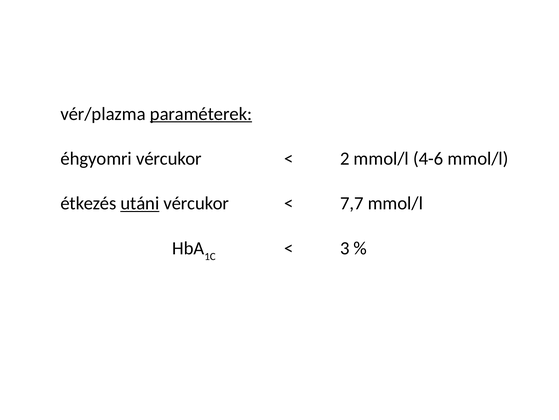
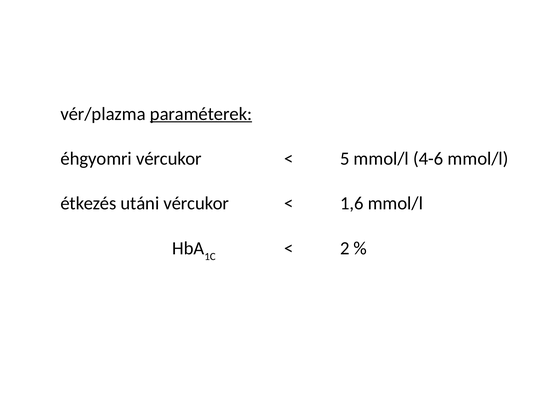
2: 2 -> 5 (345, 158)
utáni underline: present -> none (140, 203)
7,7: 7,7 -> 1,6 (352, 203)
3: 3 -> 2 (345, 248)
